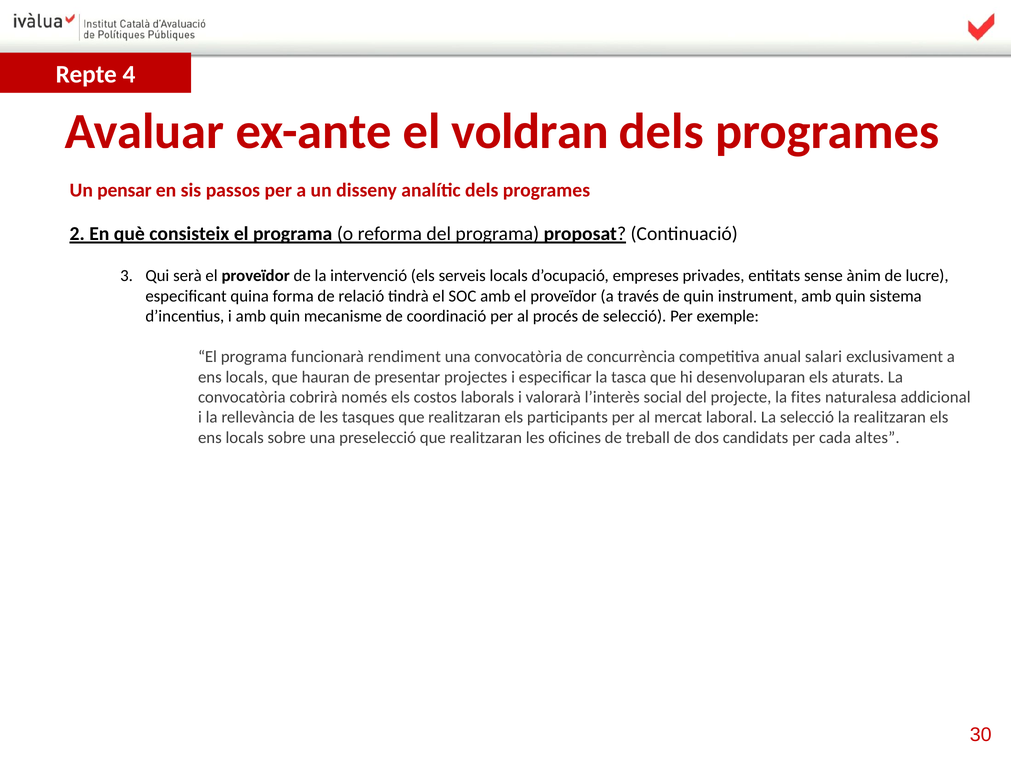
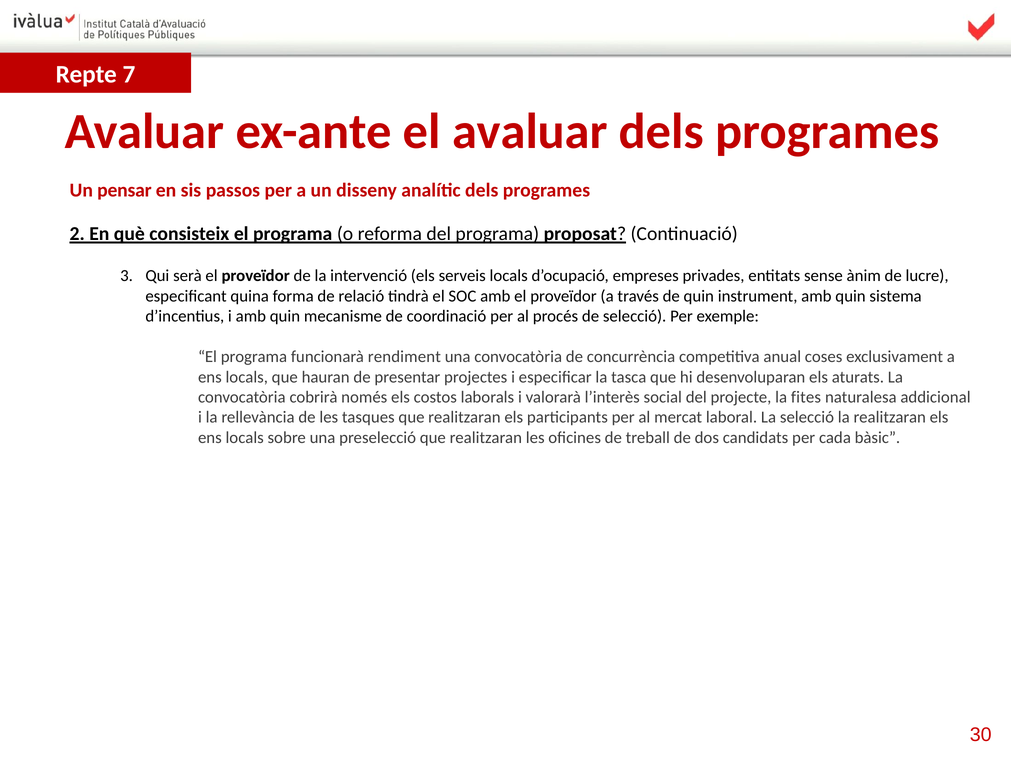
4: 4 -> 7 (129, 75)
el voldran: voldran -> avaluar (530, 132)
salari: salari -> coses (824, 357)
altes: altes -> bàsic (877, 438)
